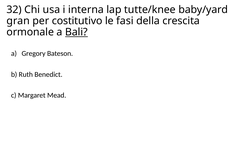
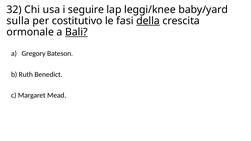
interna: interna -> seguire (86, 10)
tutte/knee: tutte/knee -> leggi/knee (150, 10)
gran: gran -> sulla (18, 21)
della underline: none -> present (148, 21)
